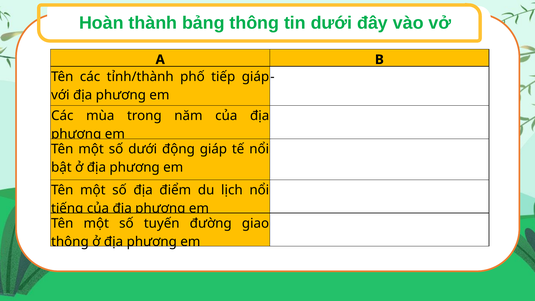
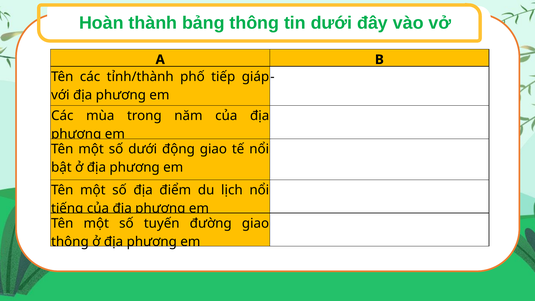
động giáp: giáp -> giao (213, 149)
